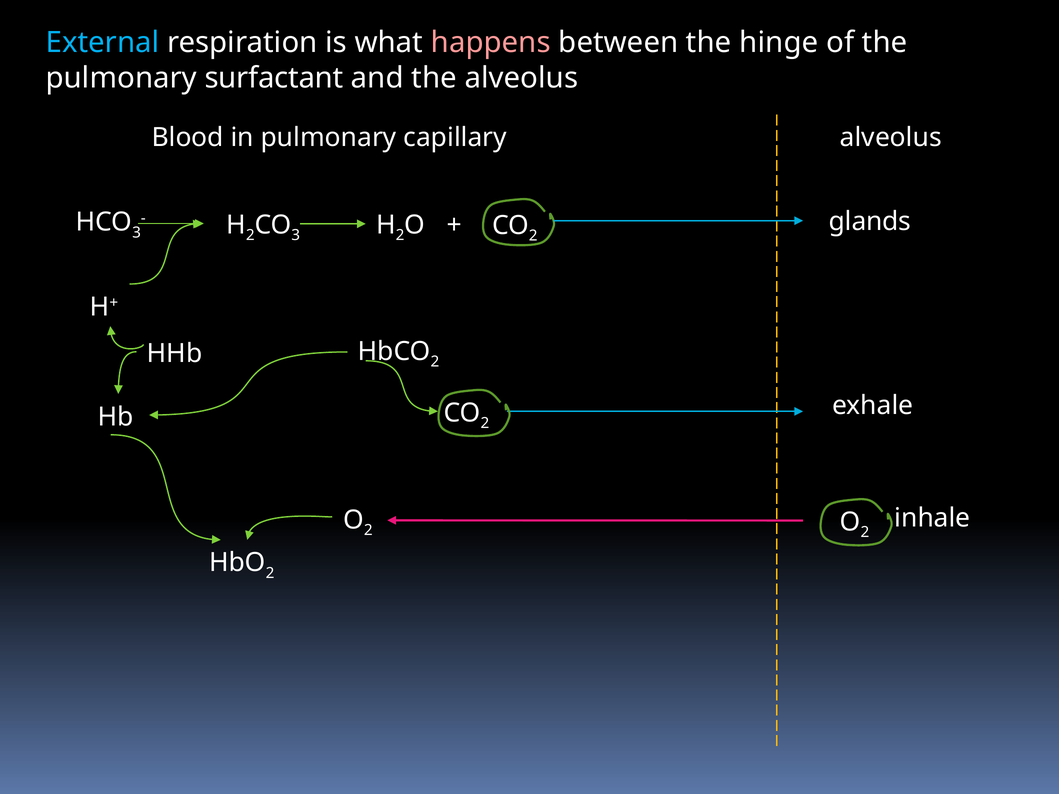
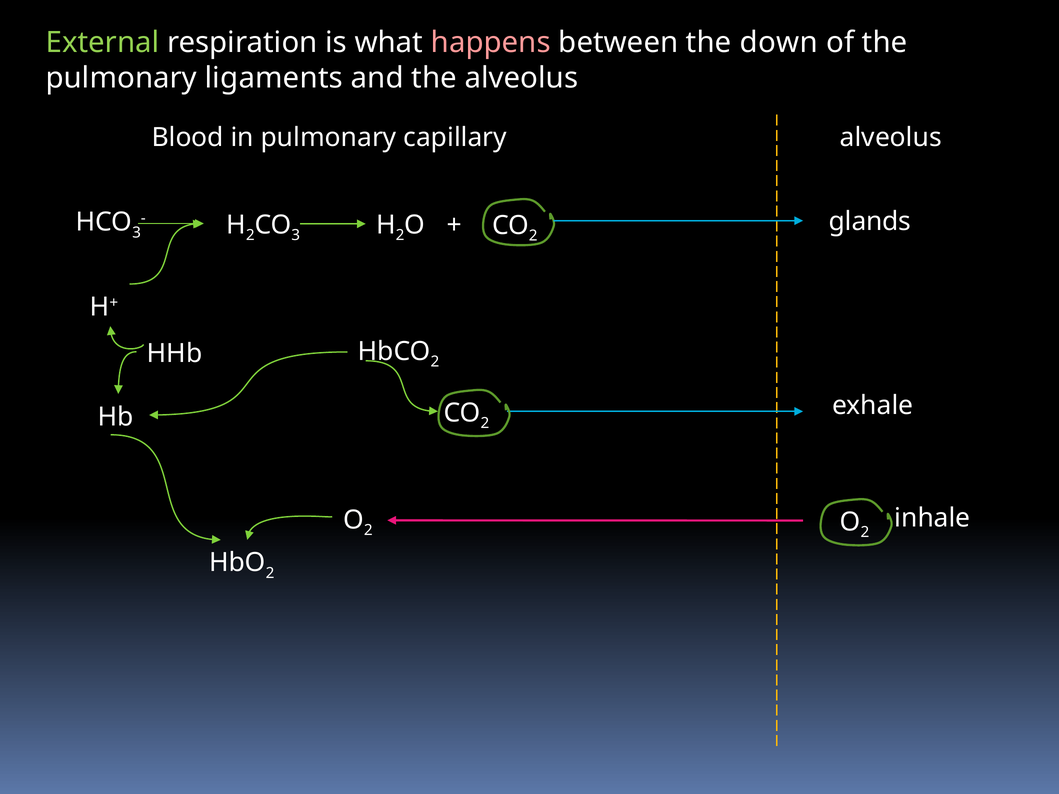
External colour: light blue -> light green (103, 43)
hinge: hinge -> down (779, 43)
surfactant: surfactant -> ligaments (274, 78)
